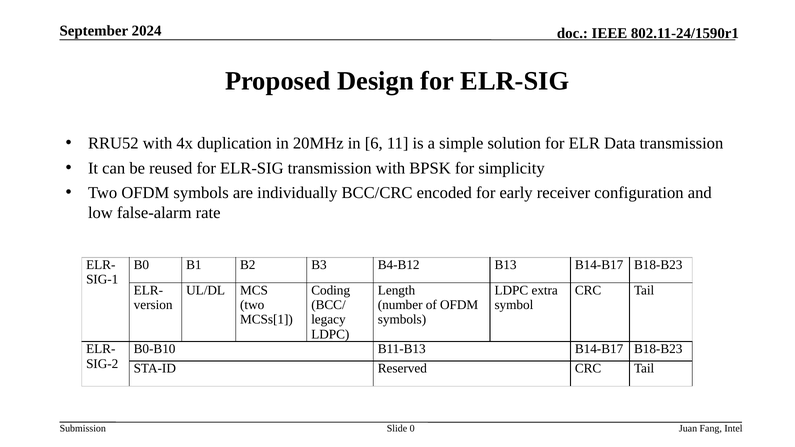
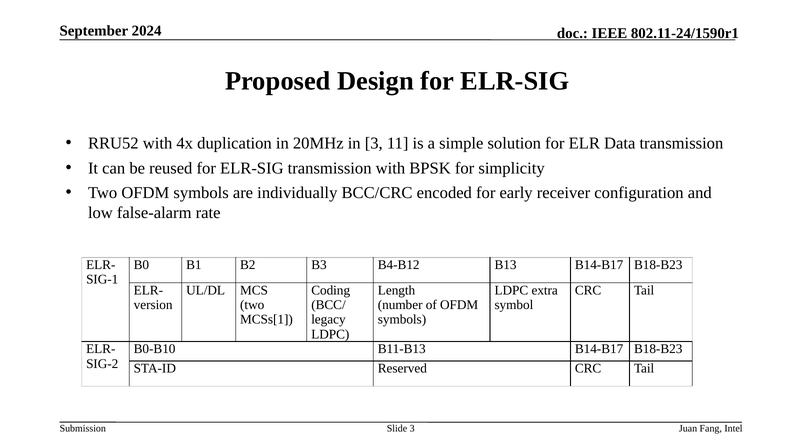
in 6: 6 -> 3 (374, 143)
Slide 0: 0 -> 3 (412, 429)
